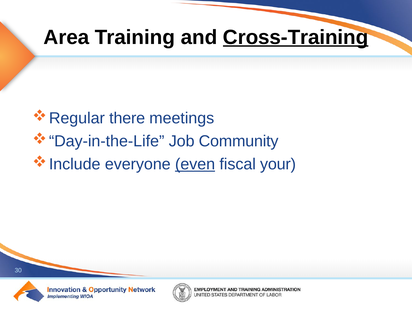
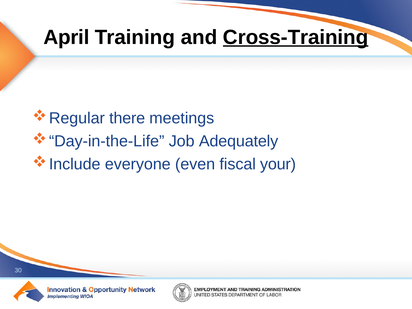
Area: Area -> April (66, 37)
Community: Community -> Adequately (239, 141)
even underline: present -> none (195, 164)
